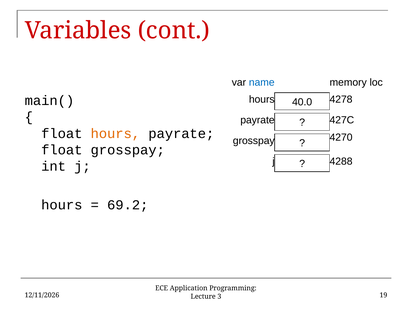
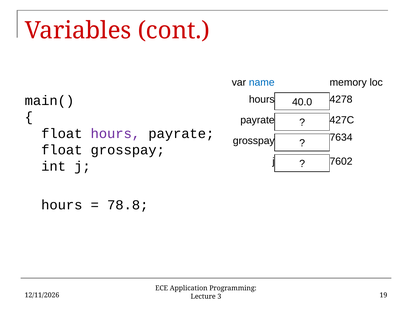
hours colour: orange -> purple (115, 133)
4270: 4270 -> 7634 (341, 137)
4288: 4288 -> 7602 (341, 161)
69.2: 69.2 -> 78.8 (128, 205)
